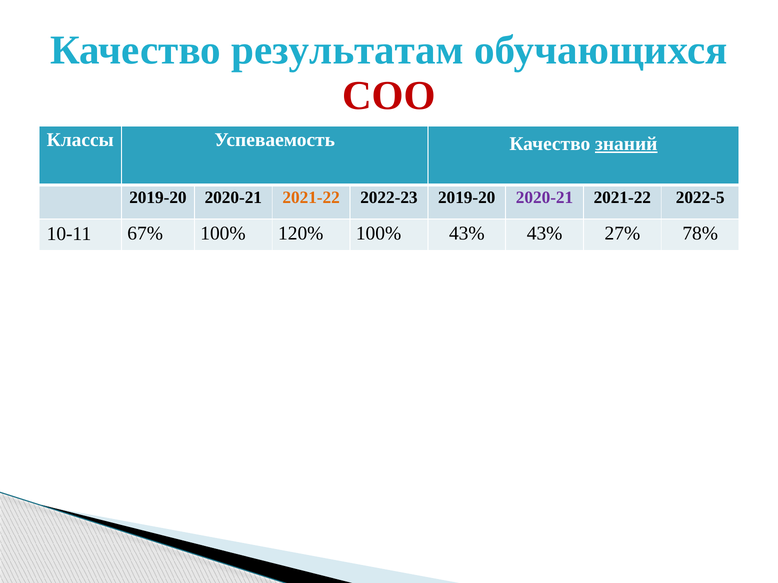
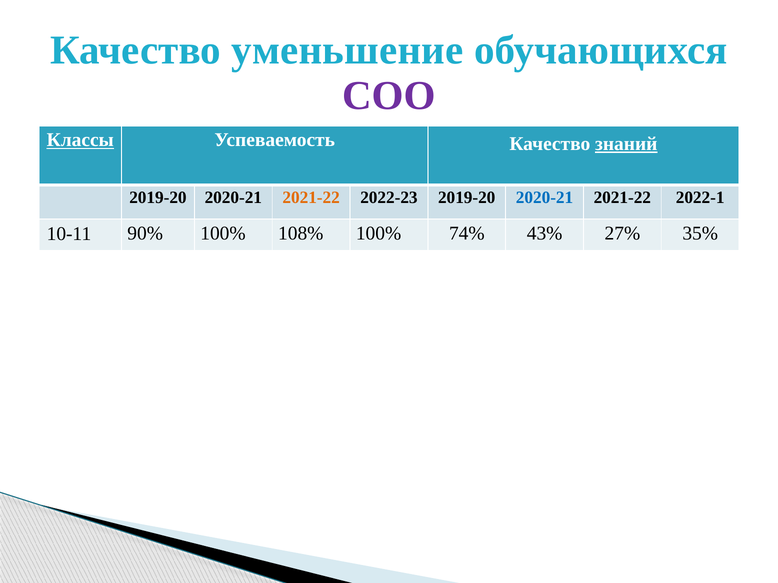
результатам: результатам -> уменьшение (347, 50)
СОО colour: red -> purple (389, 96)
Классы underline: none -> present (80, 140)
2020-21 colour: purple -> blue (545, 198)
2022-5: 2022-5 -> 2022-1 (700, 198)
67%: 67% -> 90% (145, 233)
120%: 120% -> 108% (301, 233)
100% 43%: 43% -> 74% (467, 233)
78%: 78% -> 35% (700, 233)
